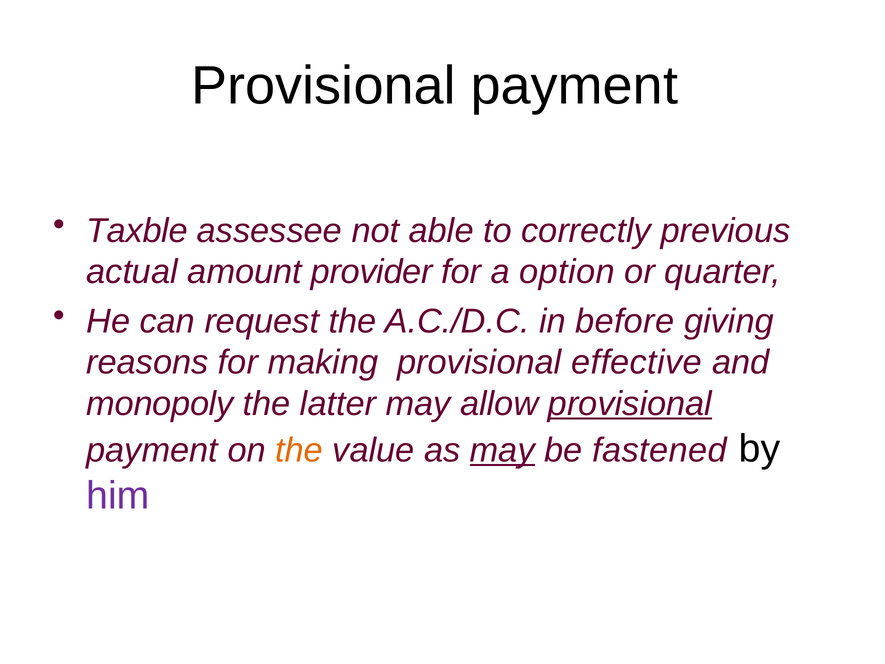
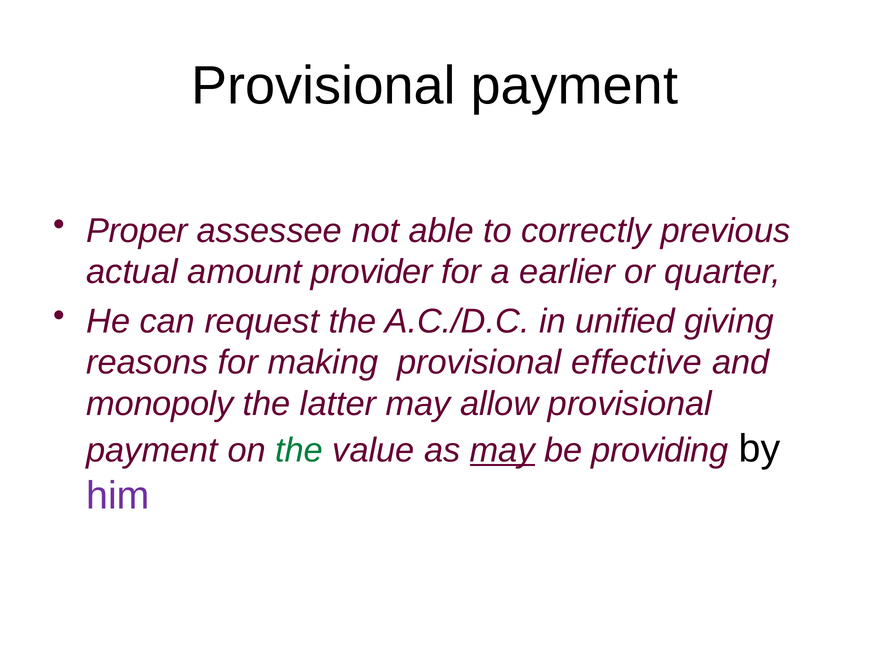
Taxble: Taxble -> Proper (137, 231)
option: option -> earlier (567, 272)
before: before -> unified (625, 321)
provisional underline: present -> none (630, 404)
the colour: orange -> green (299, 450)
fastened: fastened -> providing (660, 450)
